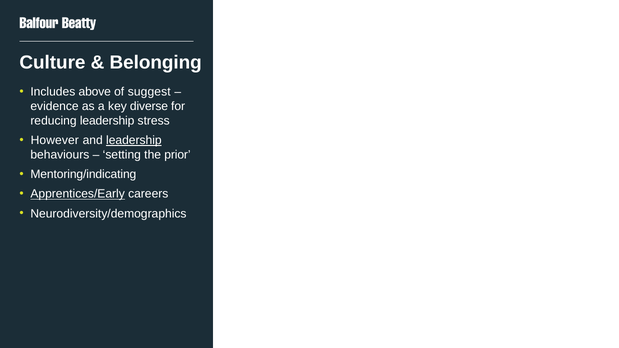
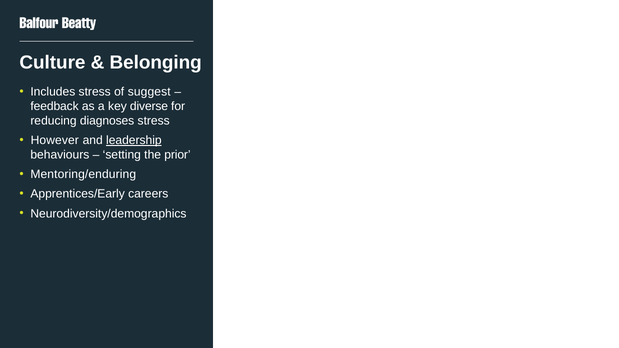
Includes above: above -> stress (95, 92)
evidence: evidence -> feedback (55, 106)
reducing leadership: leadership -> diagnoses (107, 121)
Mentoring/indicating: Mentoring/indicating -> Mentoring/enduring (83, 174)
Apprentices/Early underline: present -> none (78, 194)
